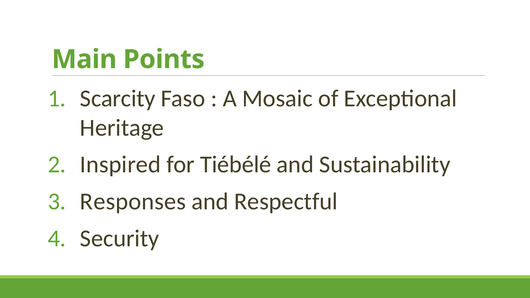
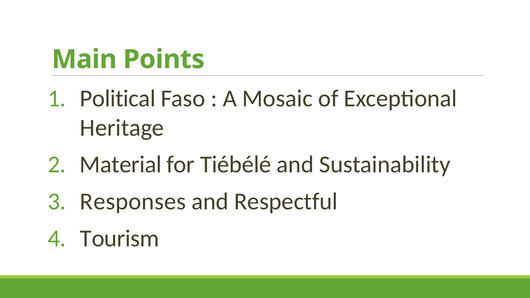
Scarcity: Scarcity -> Political (118, 99)
Inspired: Inspired -> Material (121, 165)
Security: Security -> Tourism (120, 238)
